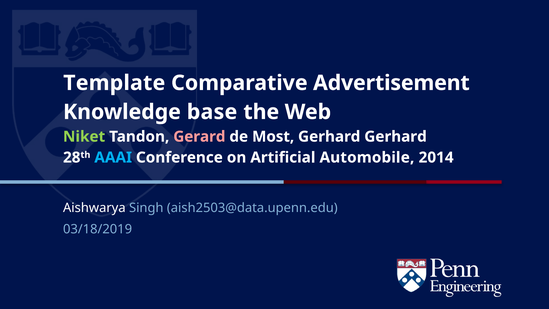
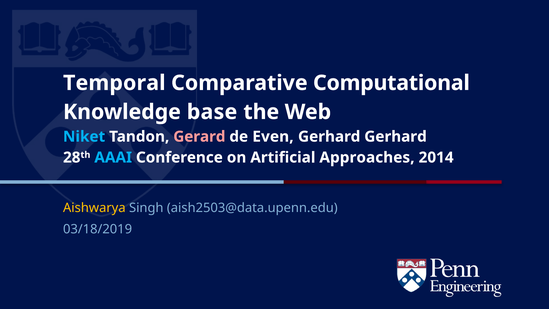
Template: Template -> Temporal (114, 83)
Advertisement: Advertisement -> Computational (391, 83)
Niket colour: light green -> light blue (84, 137)
Most: Most -> Even (273, 137)
Automobile: Automobile -> Approaches (367, 157)
Aishwarya colour: white -> yellow (94, 208)
